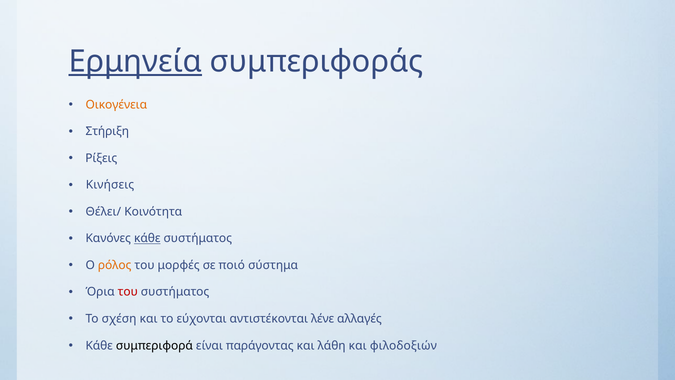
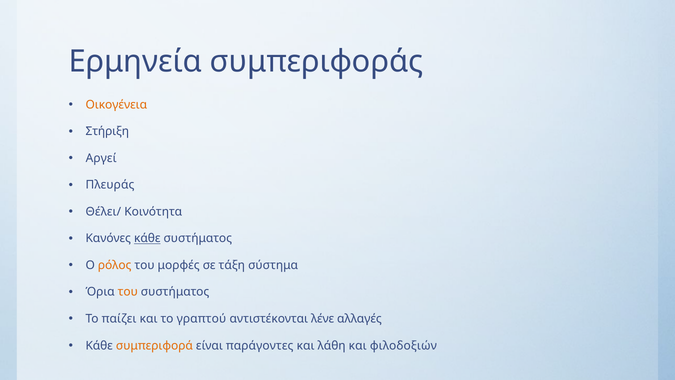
Ερμηνεία underline: present -> none (135, 62)
Ρίξεις: Ρίξεις -> Αργεί (101, 158)
Κινήσεις: Κινήσεις -> Πλευράς (110, 185)
ποιό: ποιό -> τάξη (232, 265)
του colour: red -> orange (128, 292)
σχέση: σχέση -> παίζει (119, 319)
εύχονται: εύχονται -> γραπτού (201, 319)
συμπεριφορά colour: black -> orange (154, 345)
παράγοντας: παράγοντας -> παράγοντες (260, 345)
